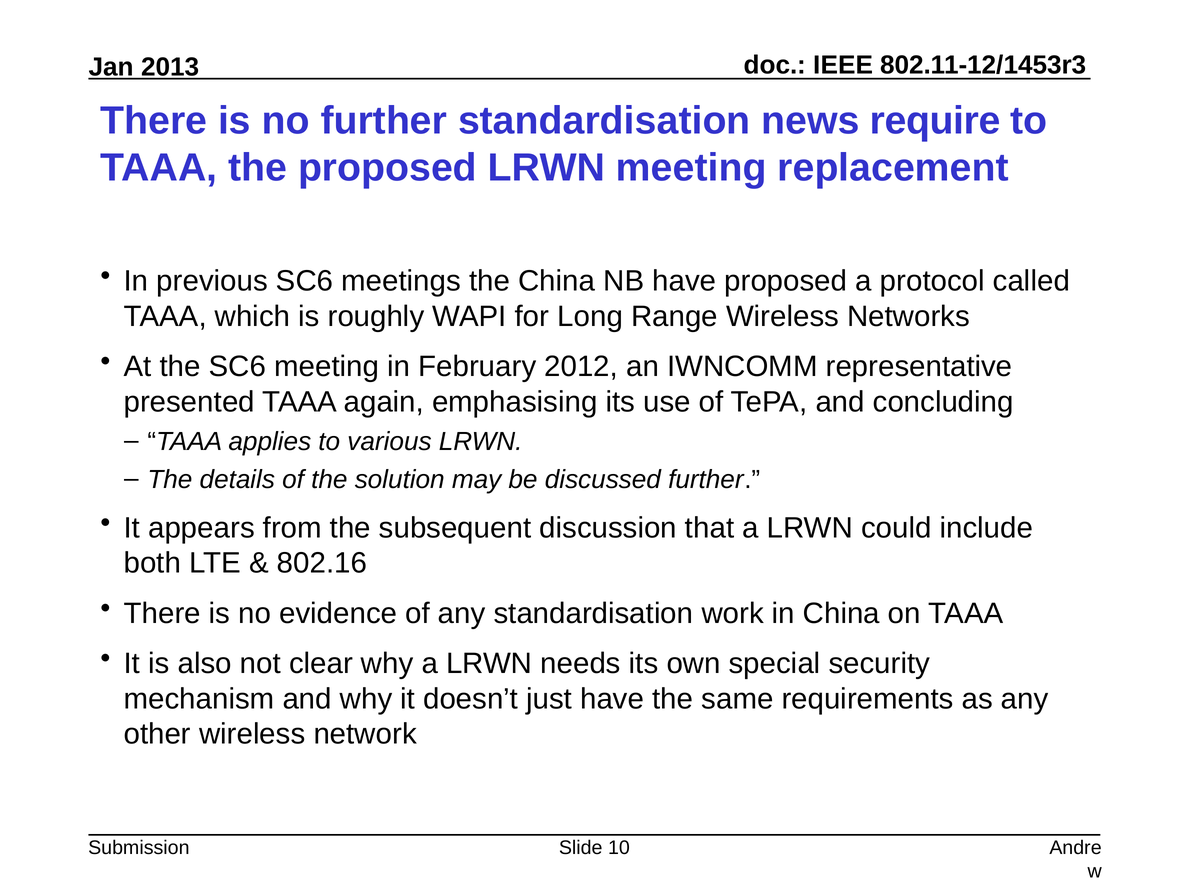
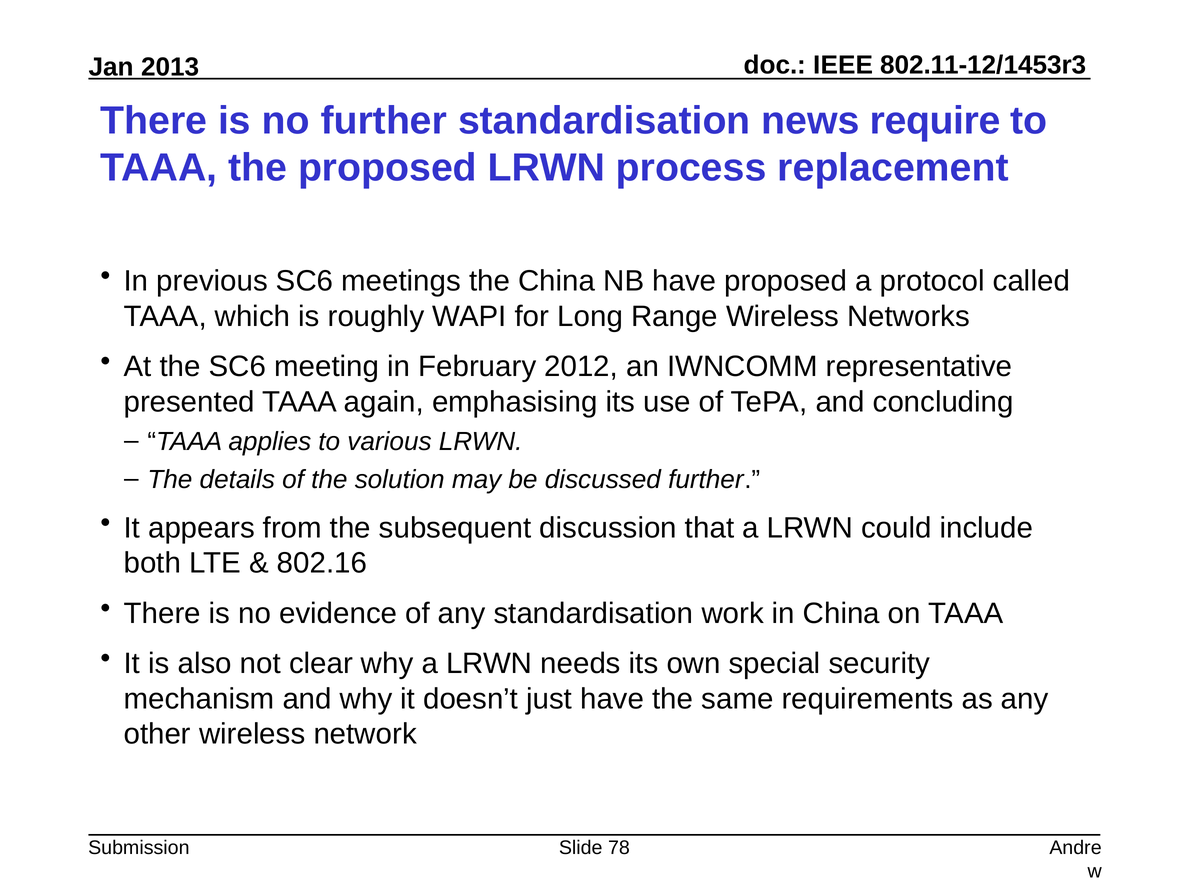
LRWN meeting: meeting -> process (691, 168)
10: 10 -> 78 (619, 848)
